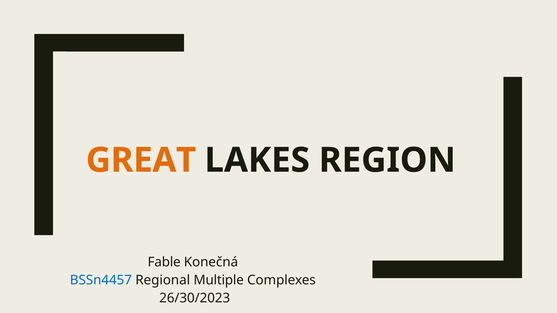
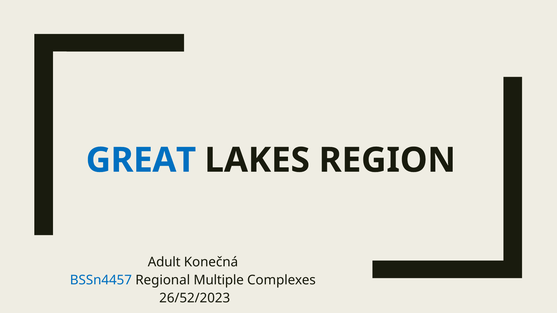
GREAT colour: orange -> blue (141, 160)
Fable: Fable -> Adult (164, 262)
26/30/2023: 26/30/2023 -> 26/52/2023 (195, 298)
